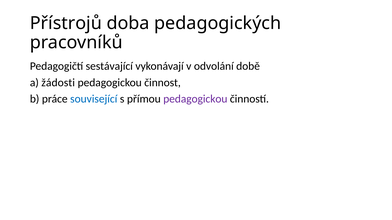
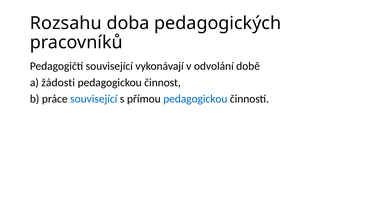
Přístrojů: Přístrojů -> Rozsahu (66, 23)
Pedagogičtí sestávající: sestávající -> související (109, 66)
pedagogickou colour: purple -> blue (195, 99)
